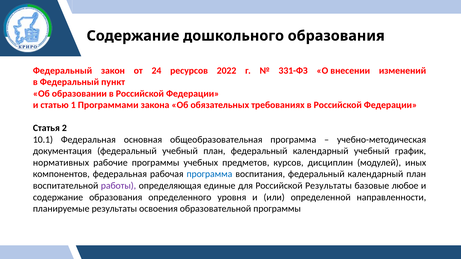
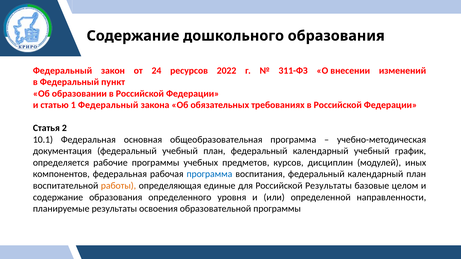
331-ФЗ: 331-ФЗ -> 311-ФЗ (293, 71)
1 Программами: Программами -> Федеральный (108, 105)
нормативных: нормативных -> определяется (61, 163)
работы colour: purple -> orange (119, 186)
любое: любое -> целом (405, 186)
